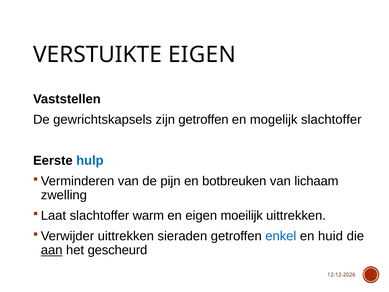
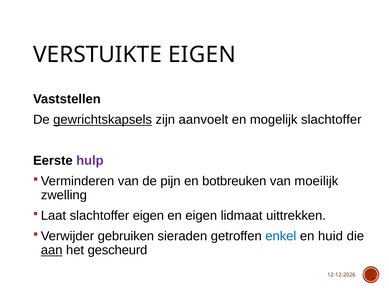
gewrichtskapsels underline: none -> present (103, 120)
zijn getroffen: getroffen -> aanvoelt (203, 120)
hulp colour: blue -> purple (90, 161)
lichaam: lichaam -> moeilijk (316, 181)
slachtoffer warm: warm -> eigen (148, 216)
moeilijk: moeilijk -> lidmaat (242, 216)
uittrekken: uittrekken -> gebruiken (126, 236)
